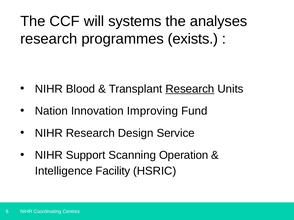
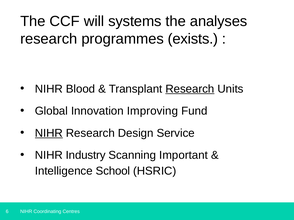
Nation: Nation -> Global (51, 111)
NIHR underline: none -> present (49, 133)
Support: Support -> Industry (86, 156)
Operation: Operation -> Important (184, 156)
Facility: Facility -> School (113, 171)
